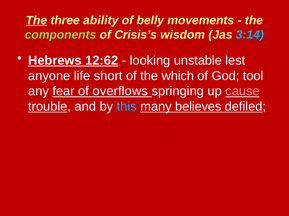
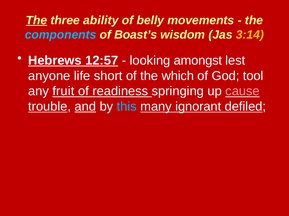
components colour: light green -> light blue (61, 35)
Crisis’s: Crisis’s -> Boast’s (136, 35)
3:14 colour: light blue -> yellow (250, 35)
12:62: 12:62 -> 12:57 (102, 61)
unstable: unstable -> amongst (198, 61)
fear: fear -> fruit (63, 91)
overflows: overflows -> readiness (120, 91)
and underline: none -> present (85, 107)
believes: believes -> ignorant (198, 107)
